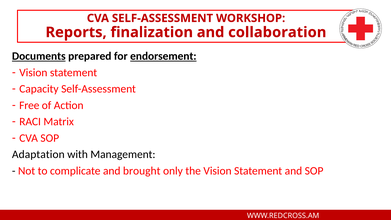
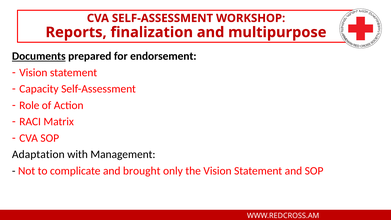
collaboration: collaboration -> multipurpose (277, 32)
endorsement underline: present -> none (163, 56)
Free: Free -> Role (29, 105)
